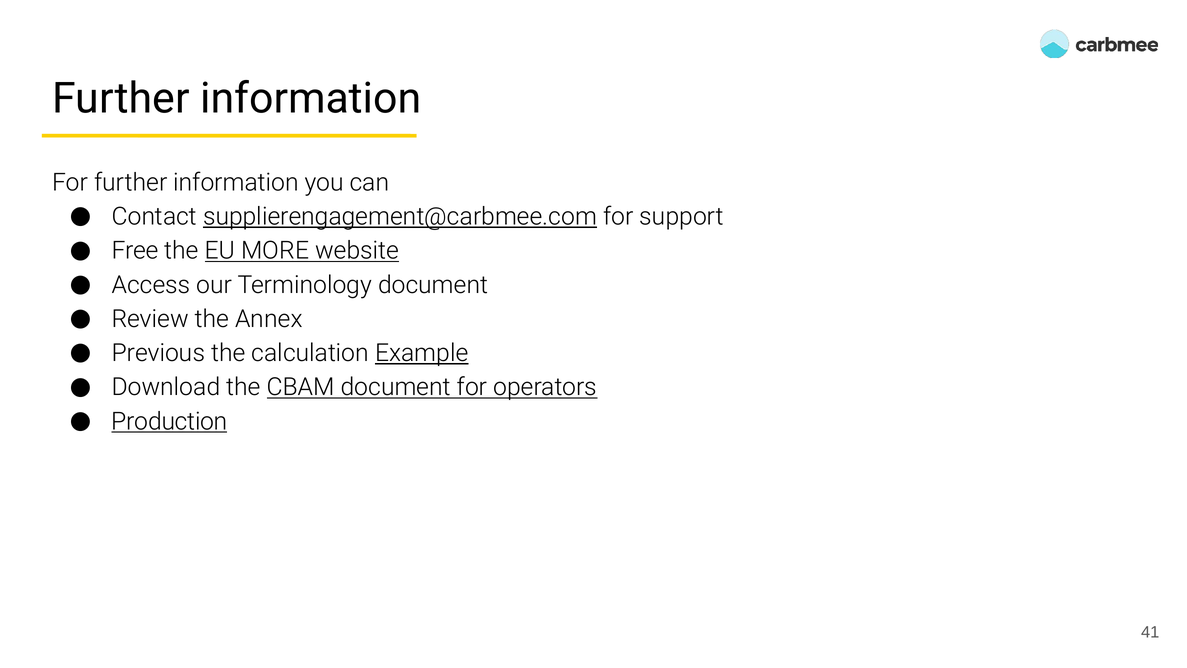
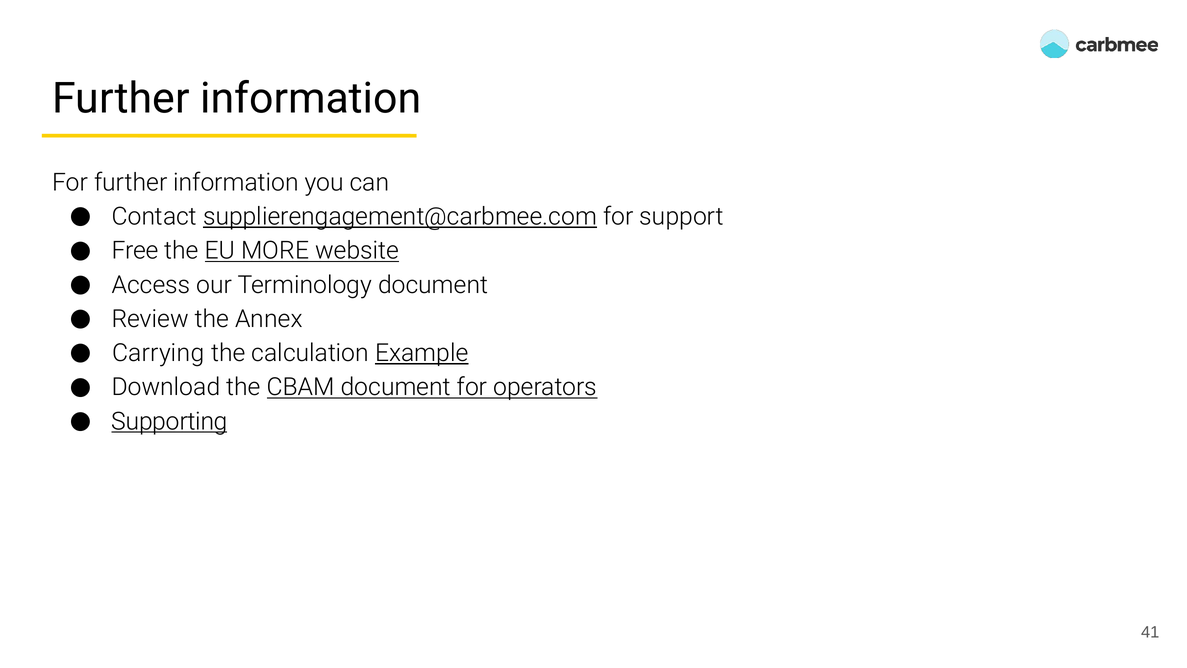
Previous: Previous -> Carrying (158, 353)
Production: Production -> Supporting (169, 421)
